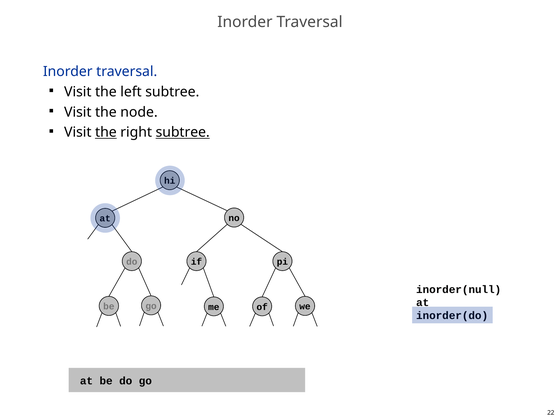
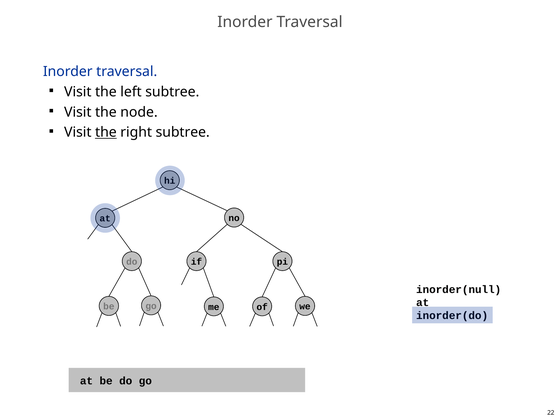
subtree underline: present -> none (183, 132)
